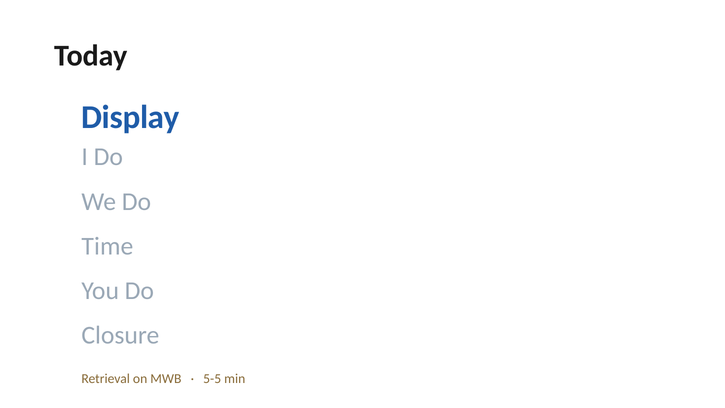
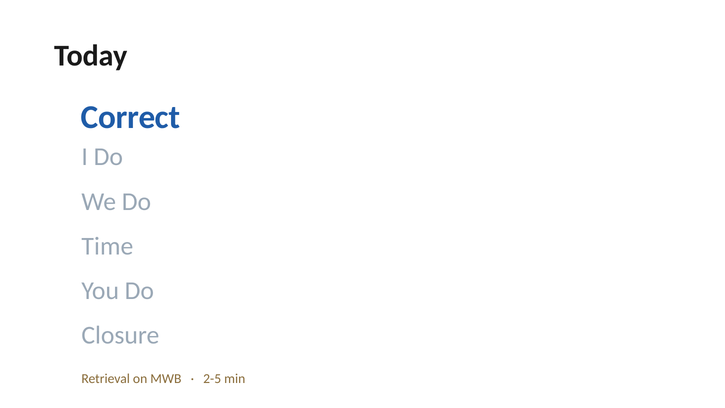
Display: Display -> Correct (130, 117)
5-5: 5-5 -> 2-5 (212, 379)
